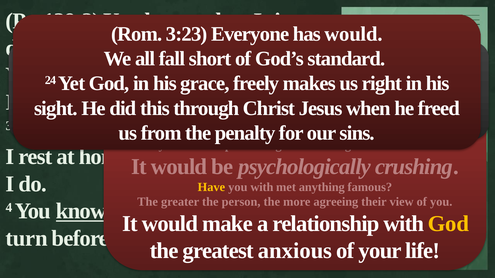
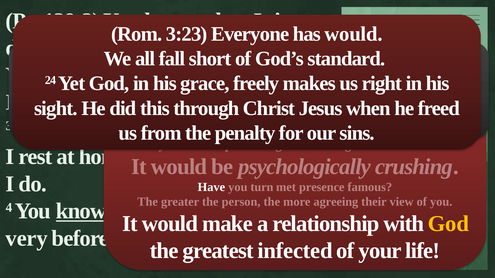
Have colour: yellow -> white (211, 187)
you with: with -> turn (262, 187)
anything: anything -> presence (322, 187)
turn: turn -> very (27, 239)
anxious: anxious -> infected (295, 251)
